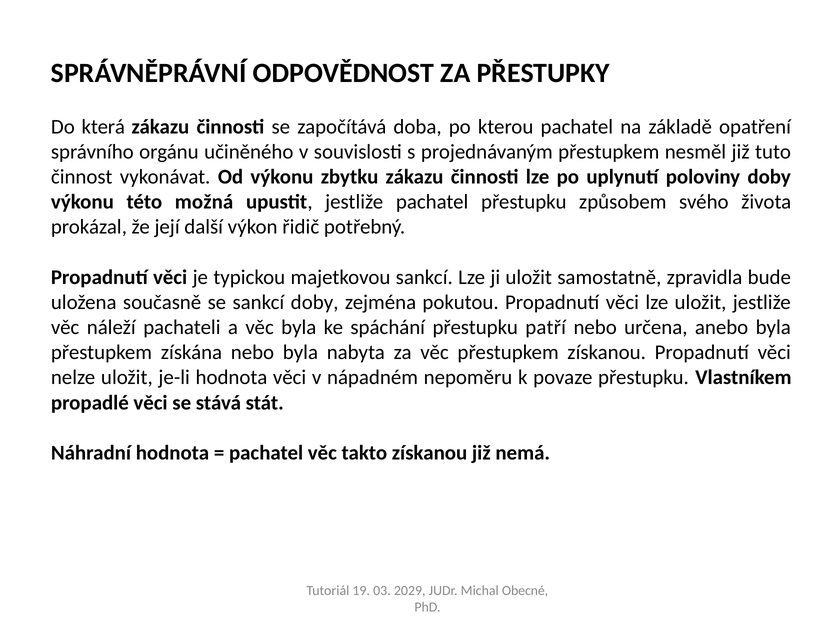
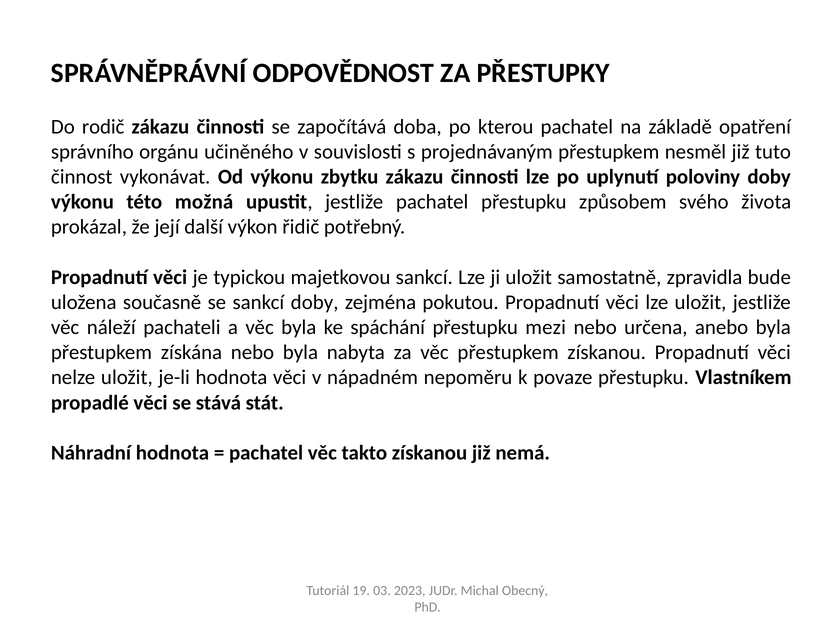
která: která -> rodič (103, 127)
patří: patří -> mezi (546, 327)
2029: 2029 -> 2023 (410, 590)
Obecné: Obecné -> Obecný (525, 590)
